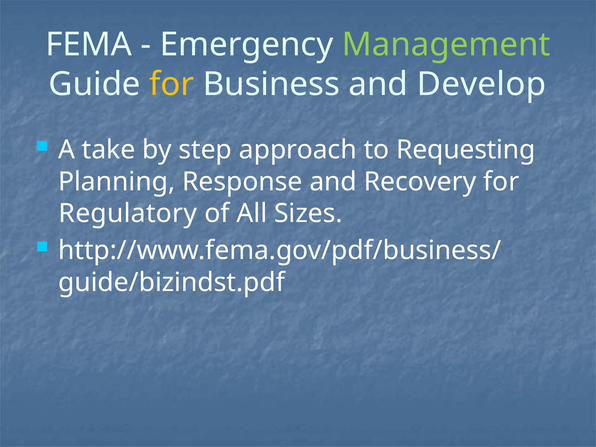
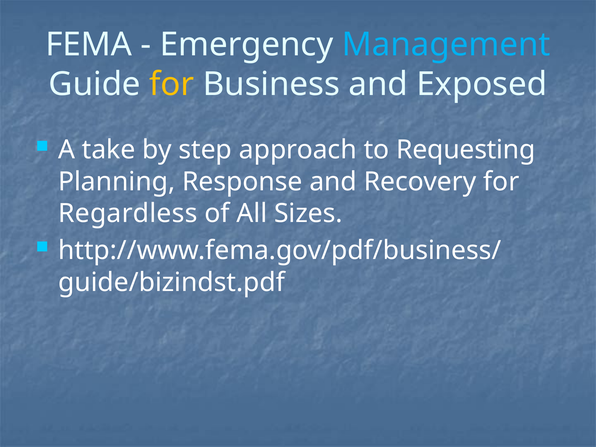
Management colour: light green -> light blue (446, 45)
Develop: Develop -> Exposed (482, 84)
Regulatory: Regulatory -> Regardless (128, 213)
